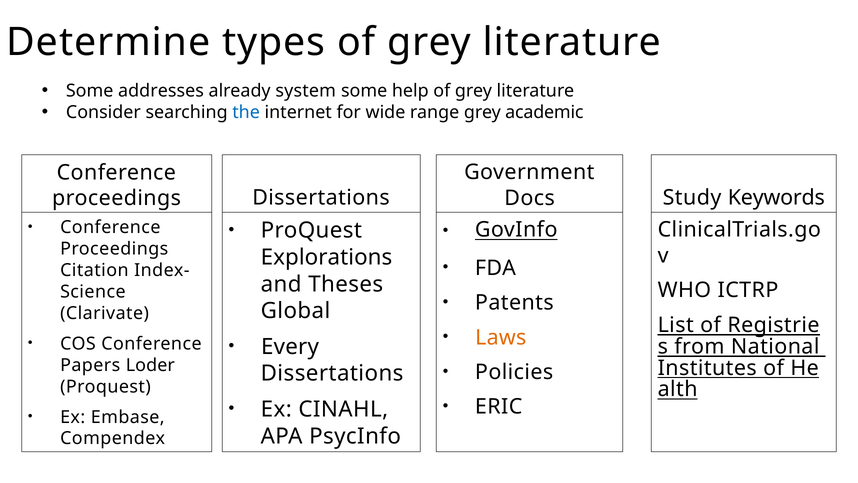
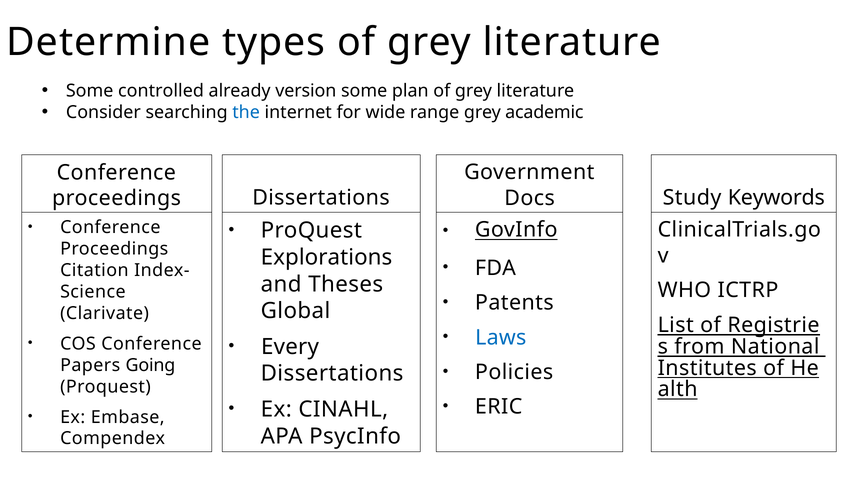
addresses: addresses -> controlled (161, 91)
system: system -> version (306, 91)
help: help -> plan (410, 91)
Laws colour: orange -> blue (501, 337)
Loder: Loder -> Going (150, 365)
